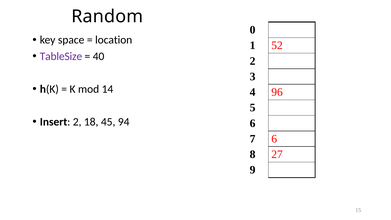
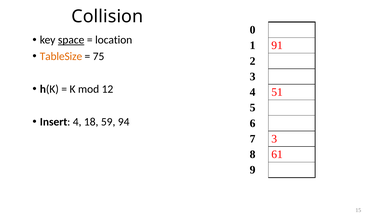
Random: Random -> Collision (107, 17)
space underline: none -> present (71, 40)
52: 52 -> 91 (277, 45)
TableSize colour: purple -> orange (61, 56)
40: 40 -> 75 (99, 56)
14: 14 -> 12 (107, 89)
96: 96 -> 51 (277, 92)
Insert 2: 2 -> 4 (77, 122)
45: 45 -> 59 (108, 122)
7 6: 6 -> 3 (274, 139)
27: 27 -> 61 (277, 154)
